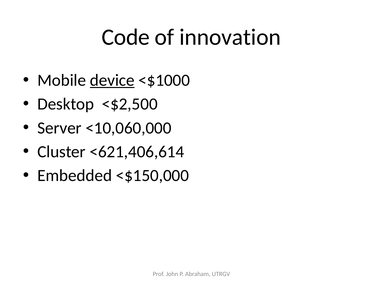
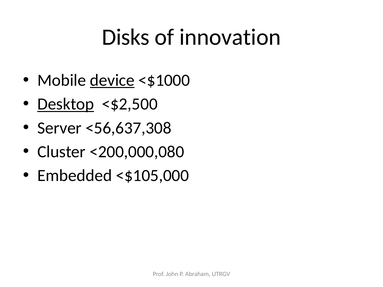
Code: Code -> Disks (126, 37)
Desktop underline: none -> present (66, 104)
<10,060,000: <10,060,000 -> <56,637,308 (128, 128)
<621,406,614: <621,406,614 -> <200,000,080 (137, 152)
<$150,000: <$150,000 -> <$105,000 (152, 176)
